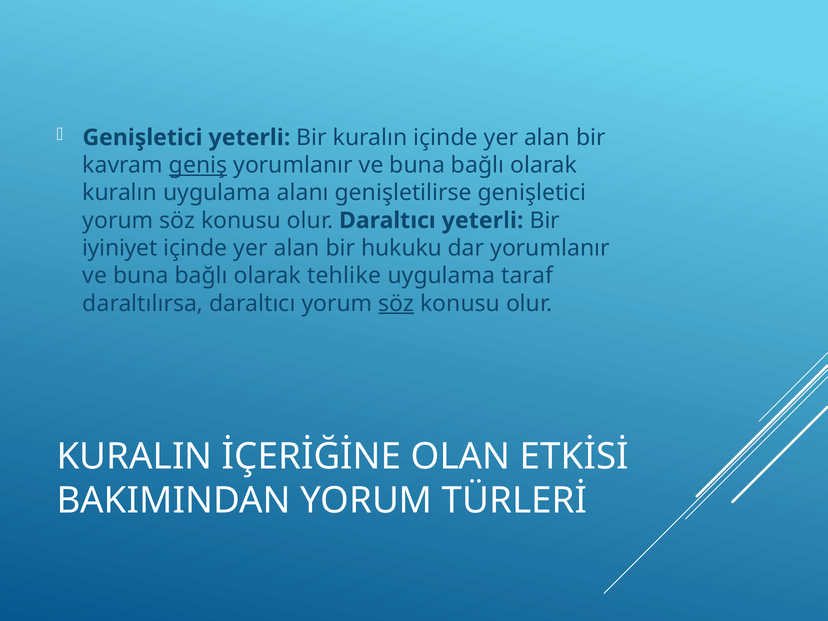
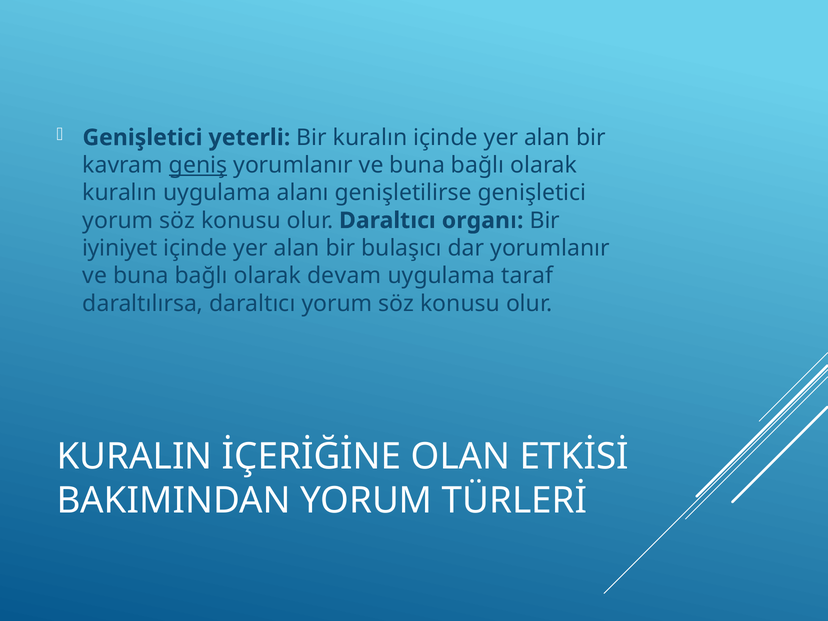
Daraltıcı yeterli: yeterli -> organı (483, 220)
hukuku: hukuku -> bulaşıcı (402, 248)
tehlike: tehlike -> devam (344, 276)
söz underline: present -> none (396, 303)
